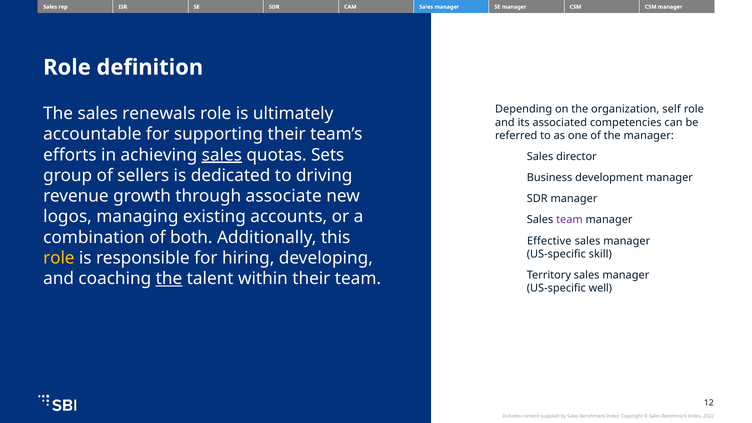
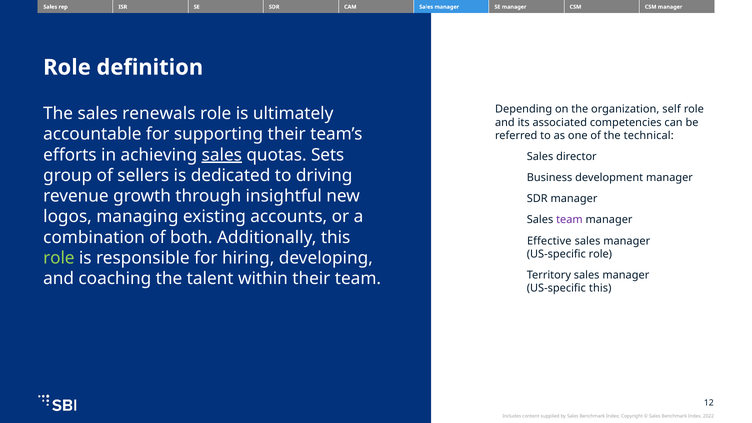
the manager: manager -> technical (649, 136)
associate: associate -> insightful (284, 196)
US-specific skill: skill -> role (600, 254)
role colour: yellow -> light green (59, 258)
the underline: present -> none (169, 279)
US-specific well: well -> this (600, 288)
